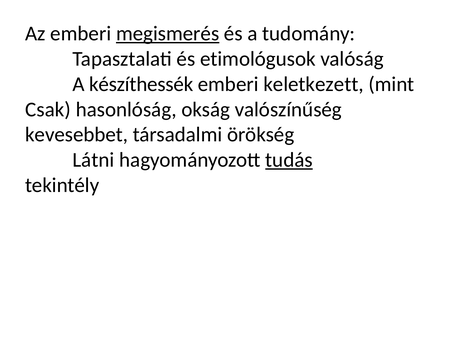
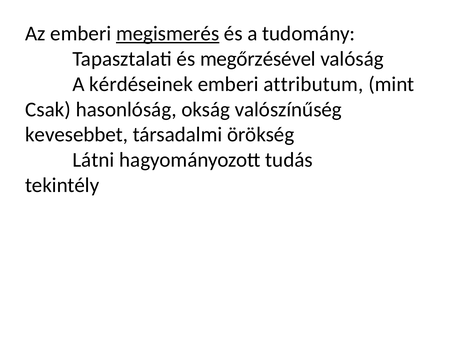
etimológusok: etimológusok -> megőrzésével (258, 59)
készíthessék: készíthessék -> kérdéseinek (141, 84)
keletkezett: keletkezett -> attributum (313, 84)
tudás underline: present -> none (289, 160)
